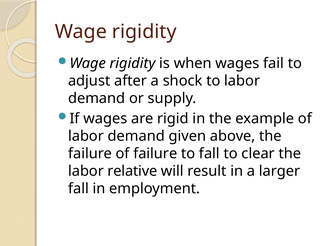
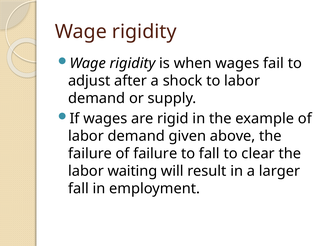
relative: relative -> waiting (132, 172)
